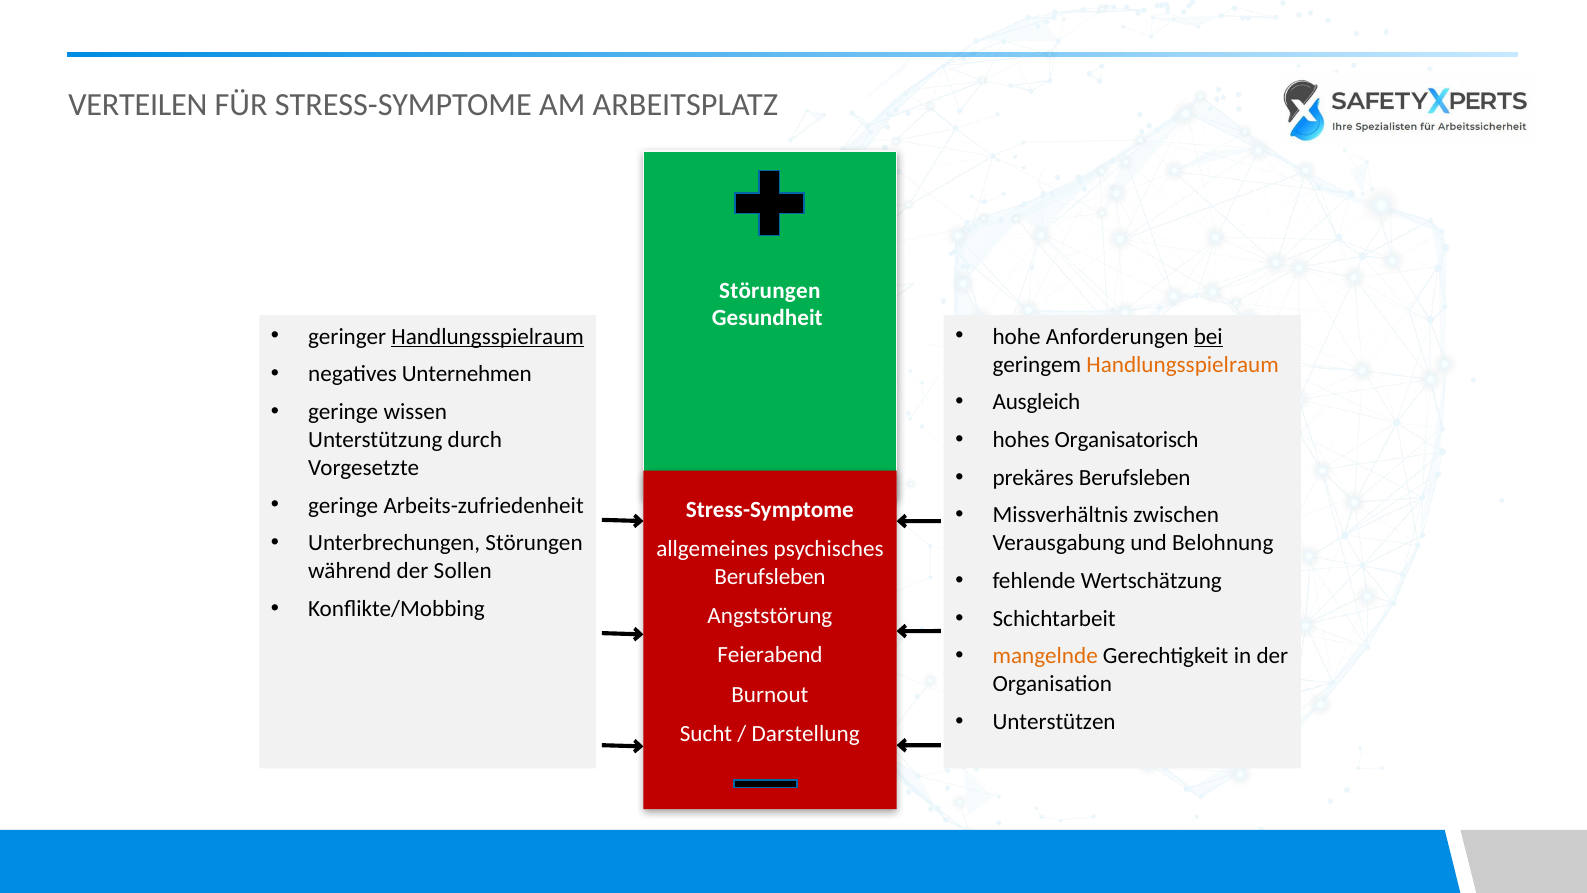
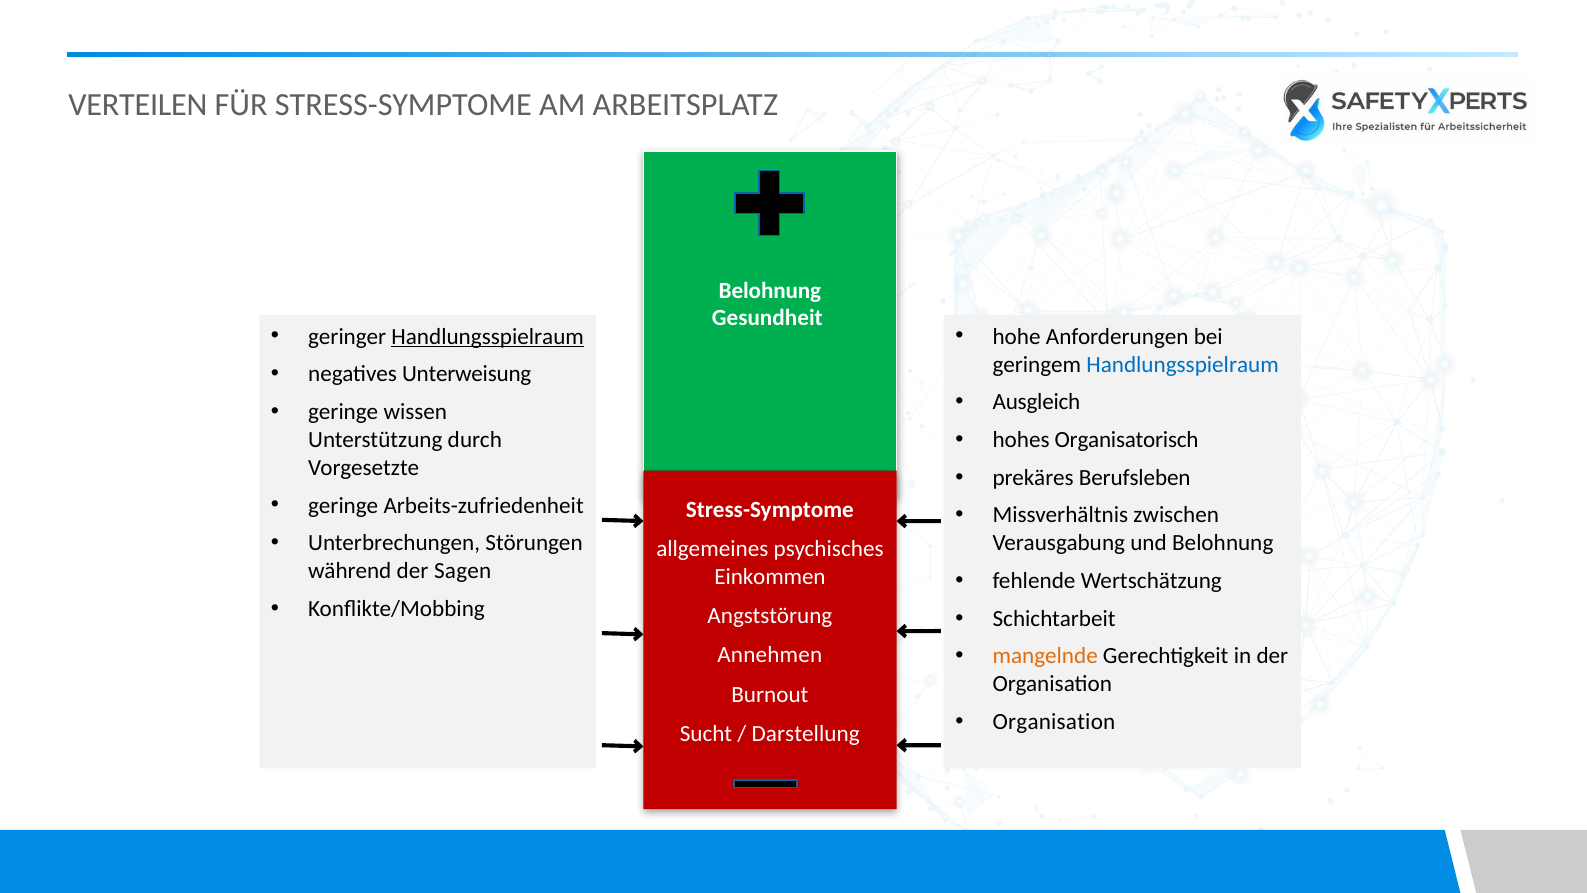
Störungen: Störungen -> Belohnung (770, 290)
bei underline: present -> none (1208, 336)
Handlungsspielraum colour: orange -> blue (1183, 364)
Unternehmen: Unternehmen -> Unterweisung (467, 374)
Sollen: Sollen -> Sagen (463, 571)
Berufsleben: Berufsleben -> Einkommen (770, 576)
Feierabend: Feierabend -> Annehmen (770, 655)
Unterstützen: Unterstützen -> Organisation (1054, 722)
